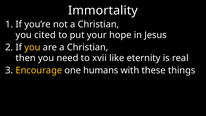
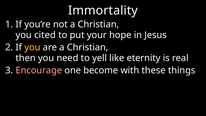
xvii: xvii -> yell (100, 58)
Encourage colour: yellow -> pink (39, 70)
humans: humans -> become (101, 70)
